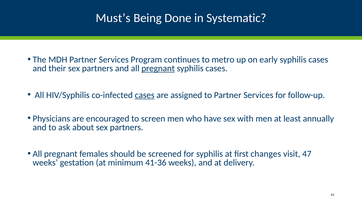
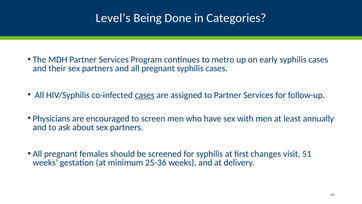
Must’s: Must’s -> Level’s (113, 18)
Systematic: Systematic -> Categories (236, 18)
pregnant underline: present -> none (158, 68)
47: 47 -> 51 (307, 154)
41-36: 41-36 -> 25-36 (156, 162)
